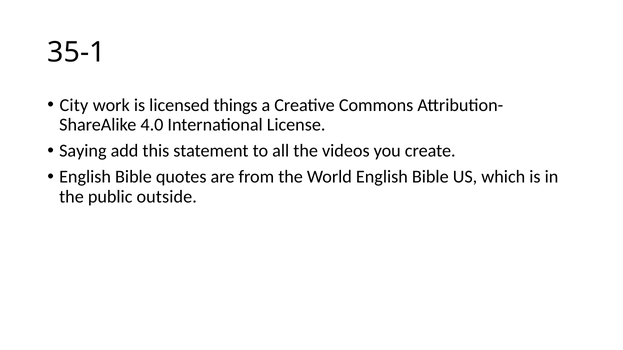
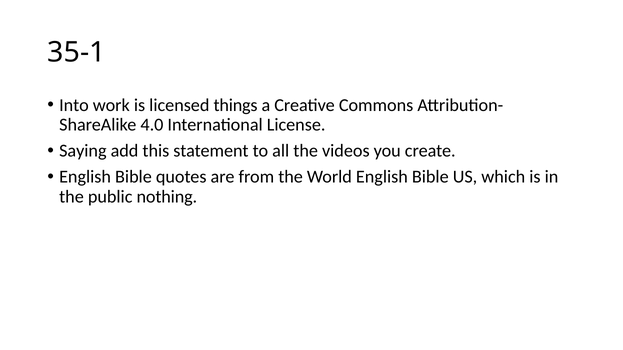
City: City -> Into (74, 105)
outside: outside -> nothing (167, 197)
